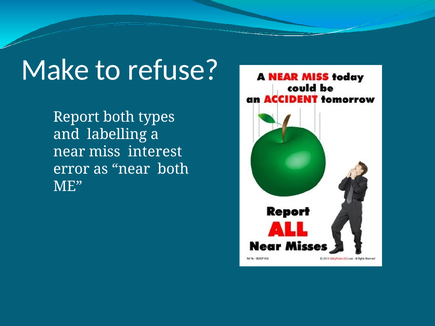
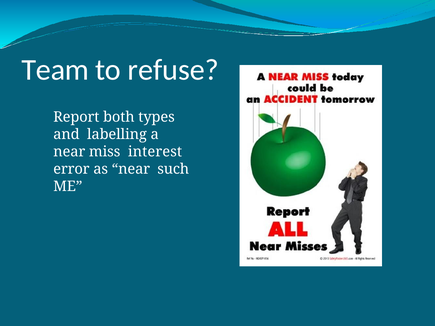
Make: Make -> Team (55, 70)
near both: both -> such (173, 169)
